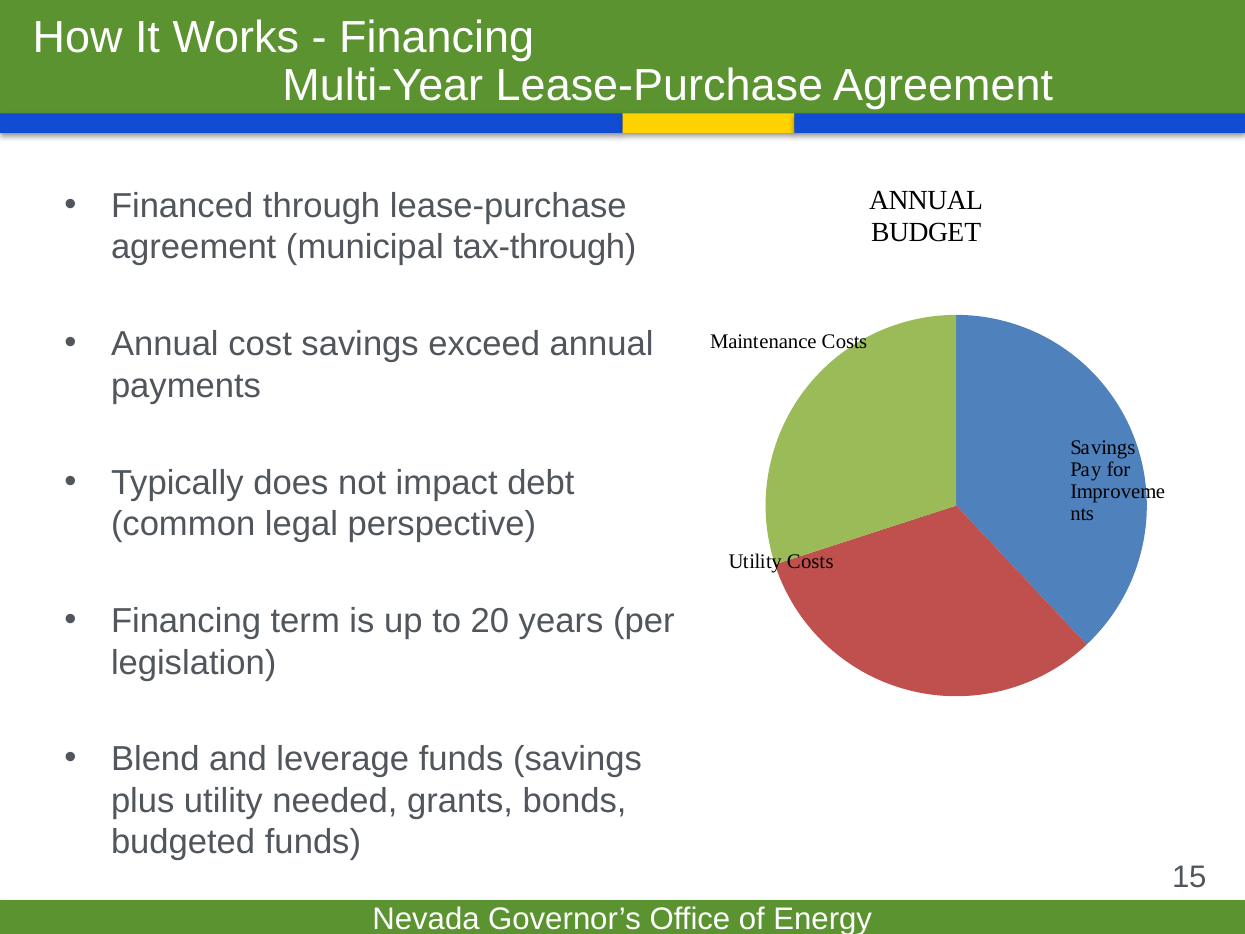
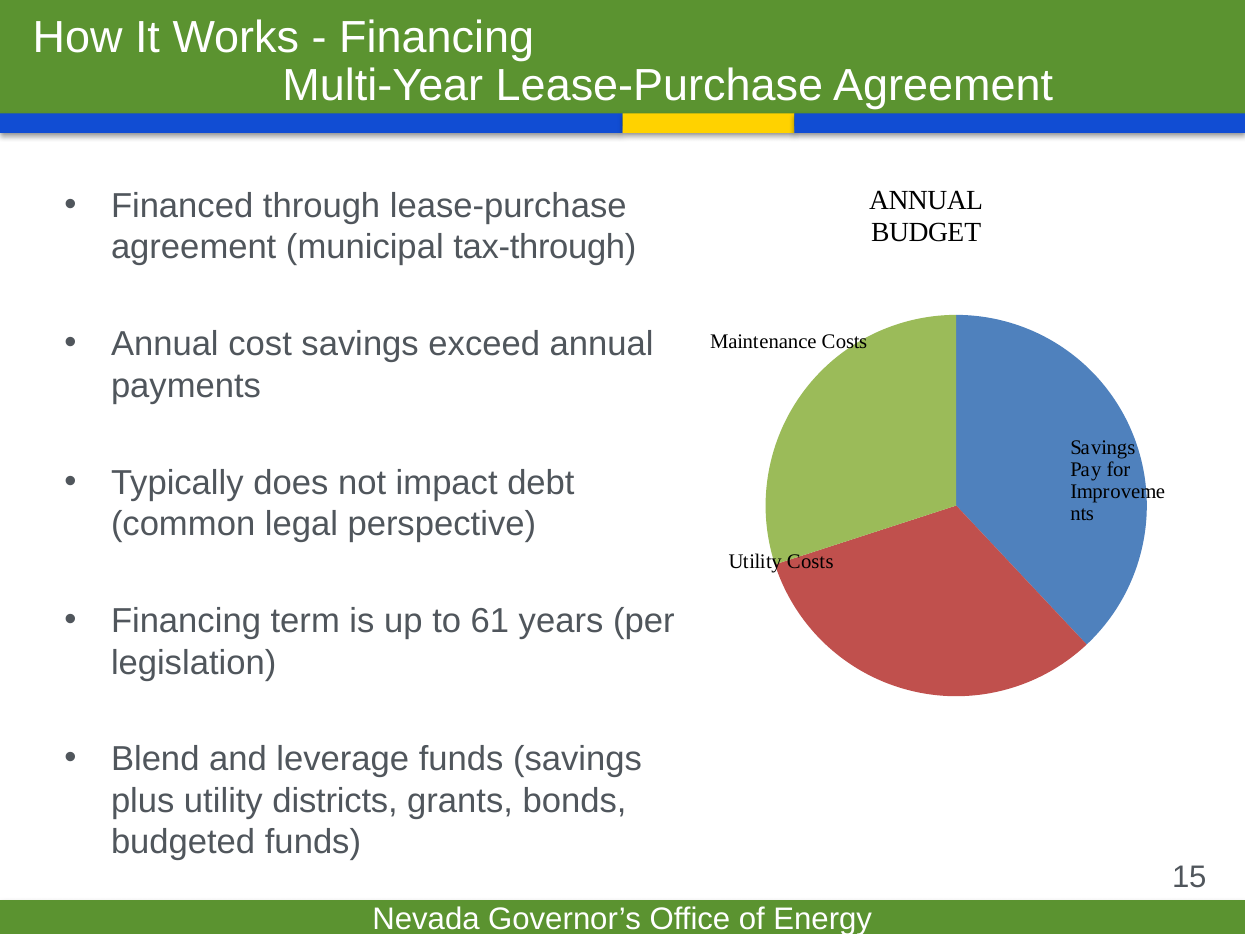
20: 20 -> 61 (490, 621)
needed: needed -> districts (335, 801)
